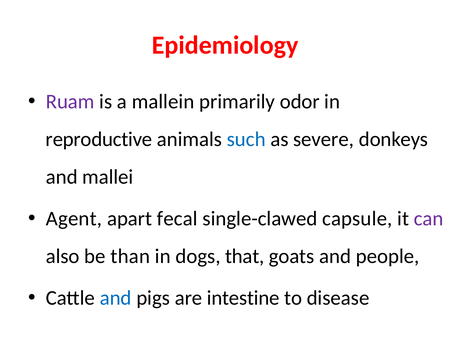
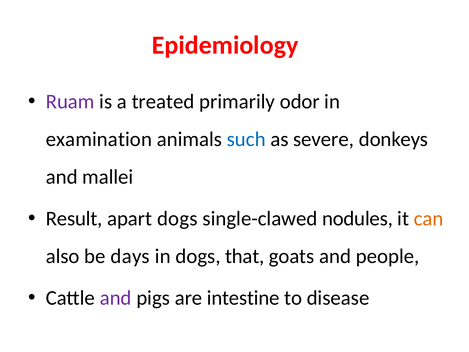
mallein: mallein -> treated (163, 102)
reproductive: reproductive -> examination (99, 139)
Agent: Agent -> Result (74, 218)
apart fecal: fecal -> dogs (177, 218)
capsule: capsule -> nodules (357, 218)
can colour: purple -> orange (429, 218)
than: than -> days (130, 256)
and colour: blue -> purple (116, 298)
